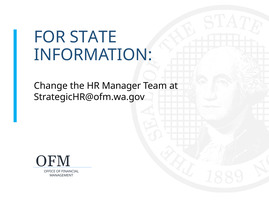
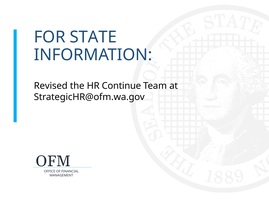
Change: Change -> Revised (51, 86)
Manager: Manager -> Continue (121, 86)
